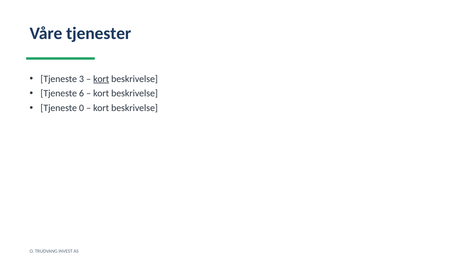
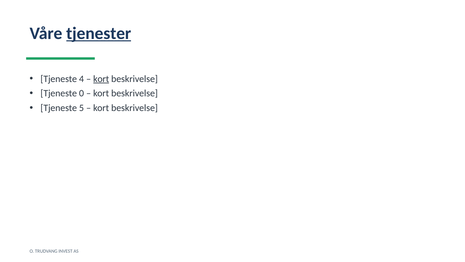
tjenester underline: none -> present (99, 33)
3: 3 -> 4 (82, 79)
6: 6 -> 0 (82, 93)
0: 0 -> 5 (82, 108)
